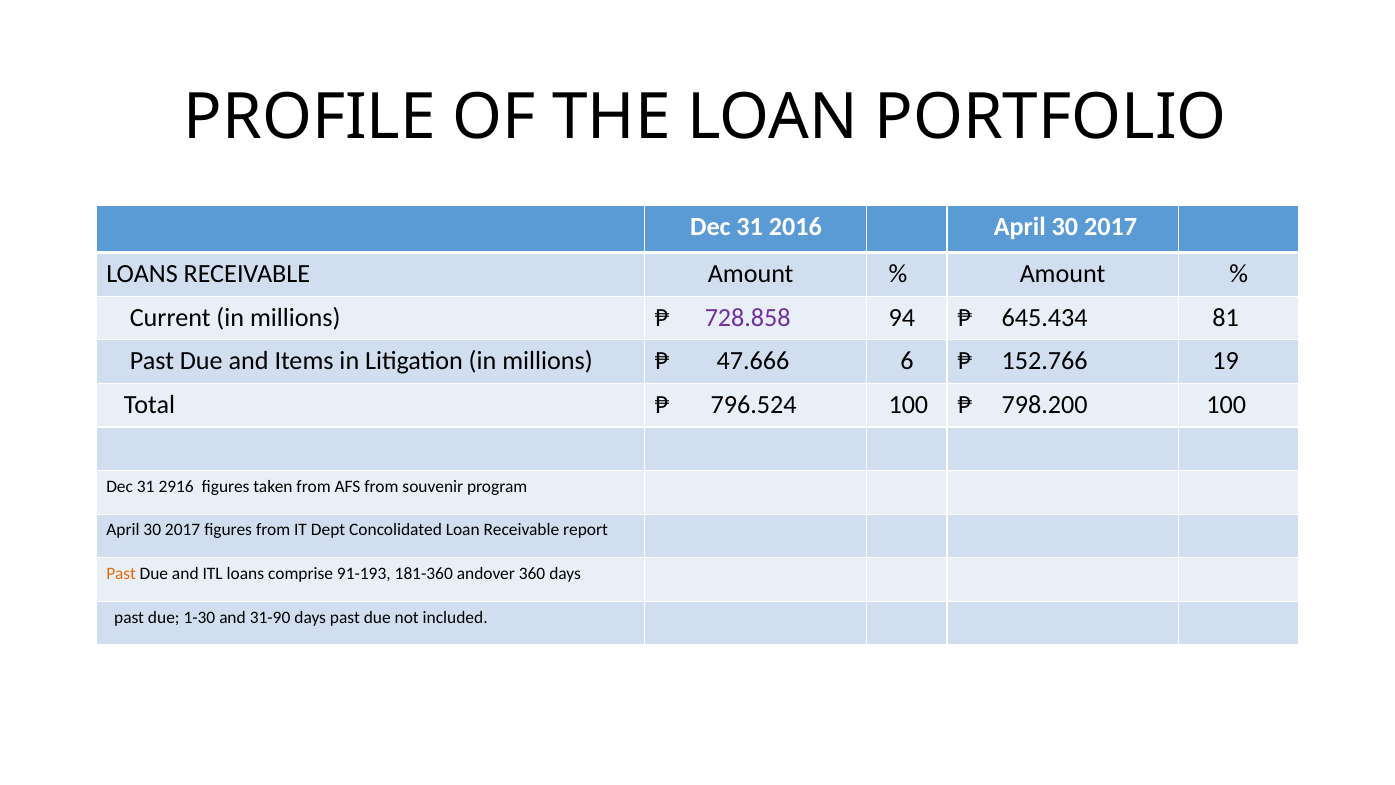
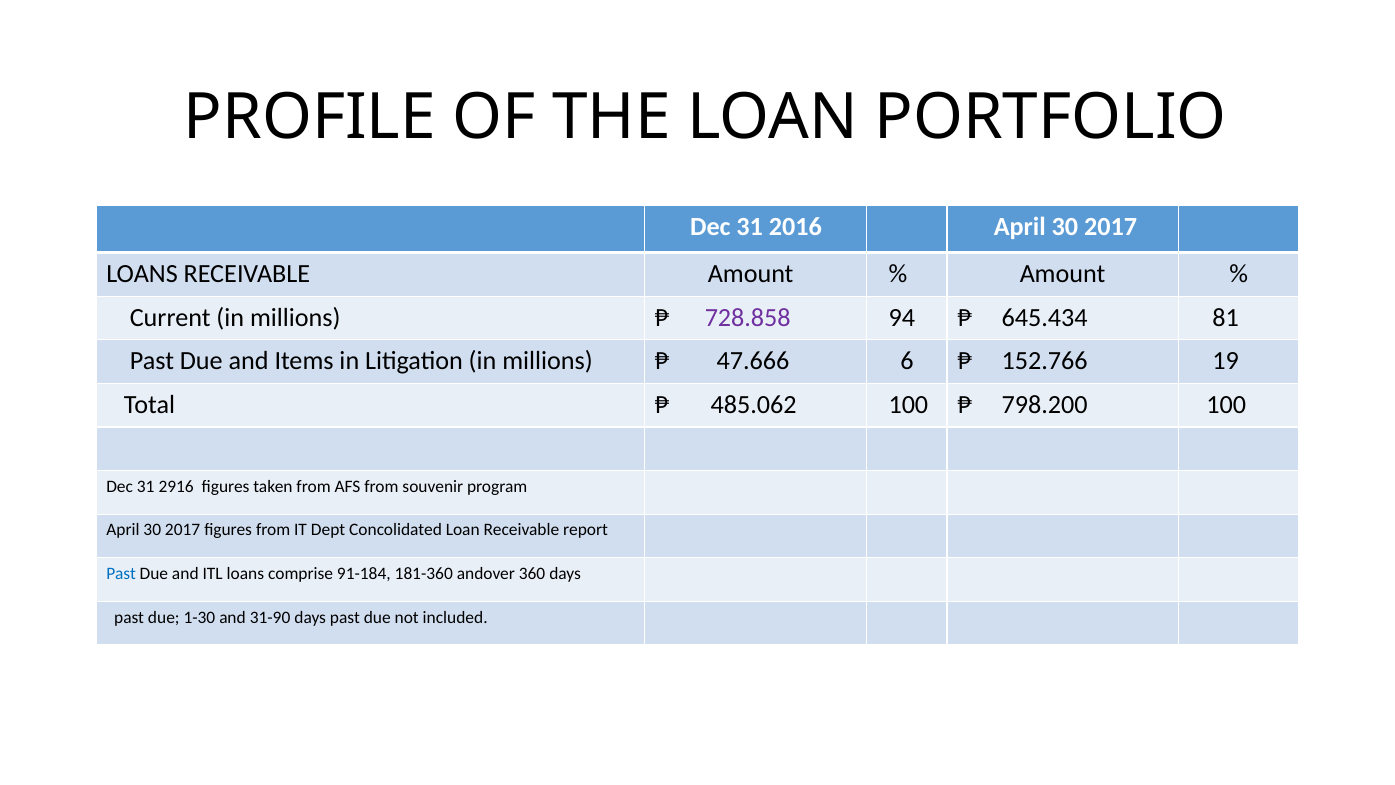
796.524: 796.524 -> 485.062 (754, 405)
Past colour: orange -> blue (121, 574)
91-193: 91-193 -> 91-184 (364, 574)
